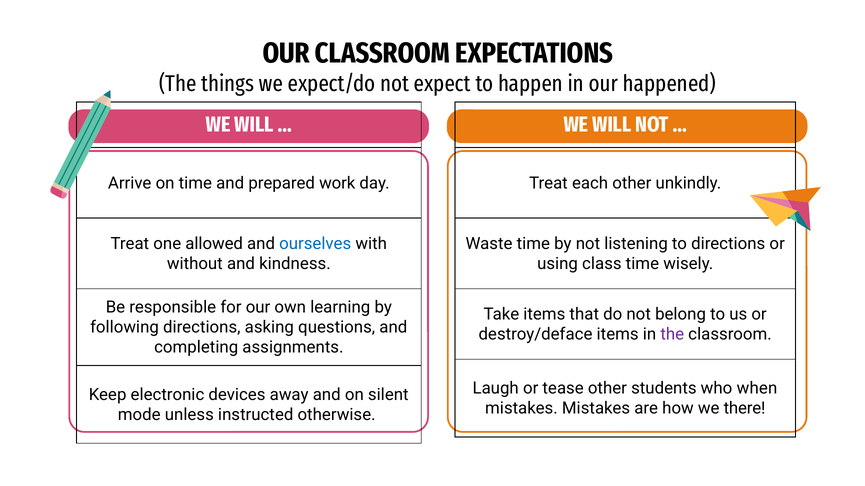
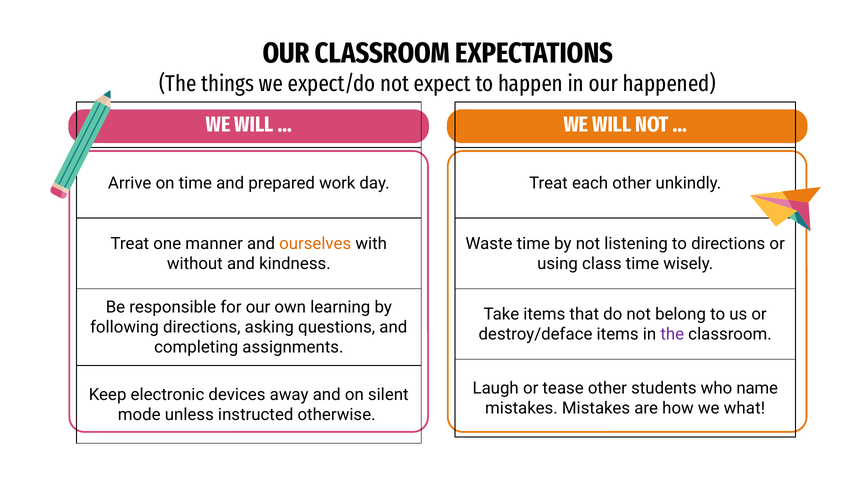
allowed: allowed -> manner (214, 244)
ourselves colour: blue -> orange (315, 244)
when: when -> name (757, 389)
there: there -> what (744, 409)
